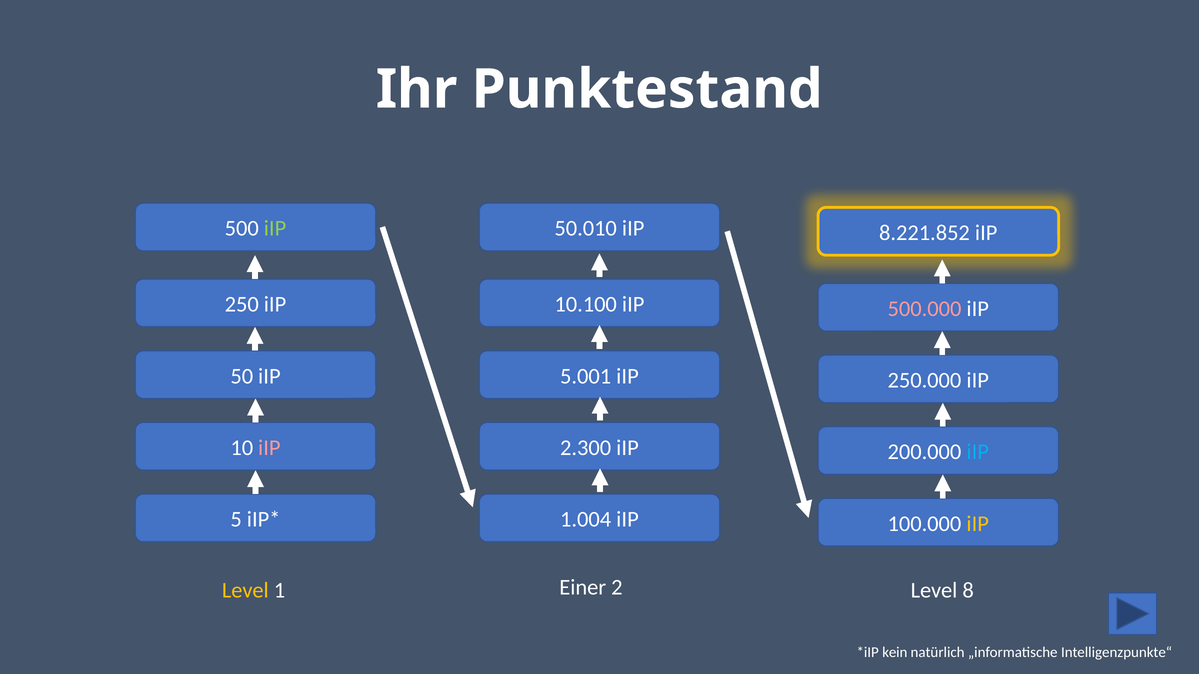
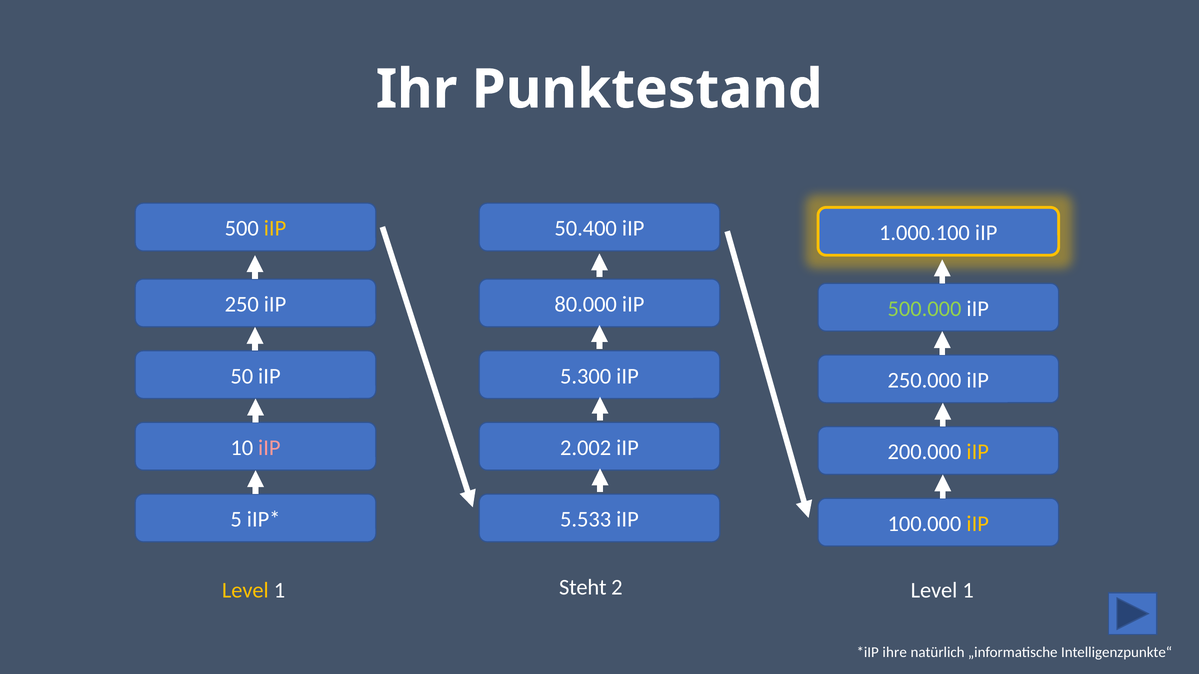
iIP colour: light green -> yellow (275, 229)
50.010: 50.010 -> 50.400 (586, 229)
8.221.852: 8.221.852 -> 1.000.100 (924, 233)
10.100: 10.100 -> 80.000 (586, 305)
500.000 colour: pink -> light green (924, 309)
5.001: 5.001 -> 5.300 (586, 376)
2.300: 2.300 -> 2.002 (586, 448)
iIP colour: light blue -> yellow (978, 452)
1.004: 1.004 -> 5.533 (586, 520)
Einer: Einer -> Steht (583, 588)
2 Level 8: 8 -> 1 (968, 591)
kein: kein -> ihre (895, 653)
